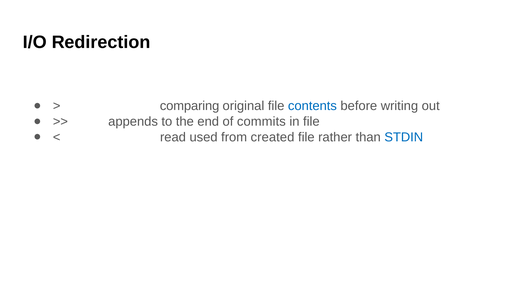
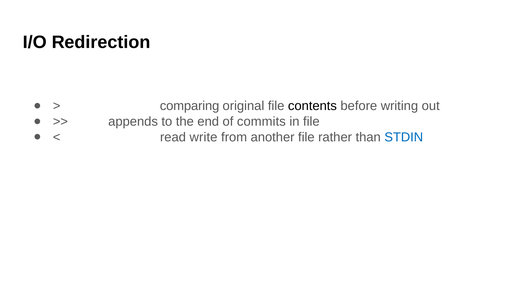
contents colour: blue -> black (312, 106)
used: used -> write (204, 137)
created: created -> another (273, 137)
